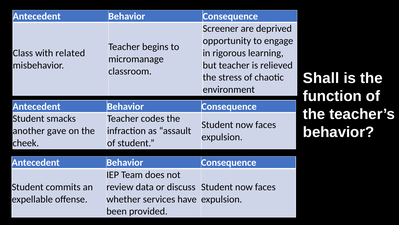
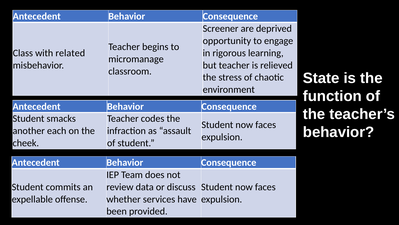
Shall: Shall -> State (321, 78)
gave: gave -> each (57, 131)
